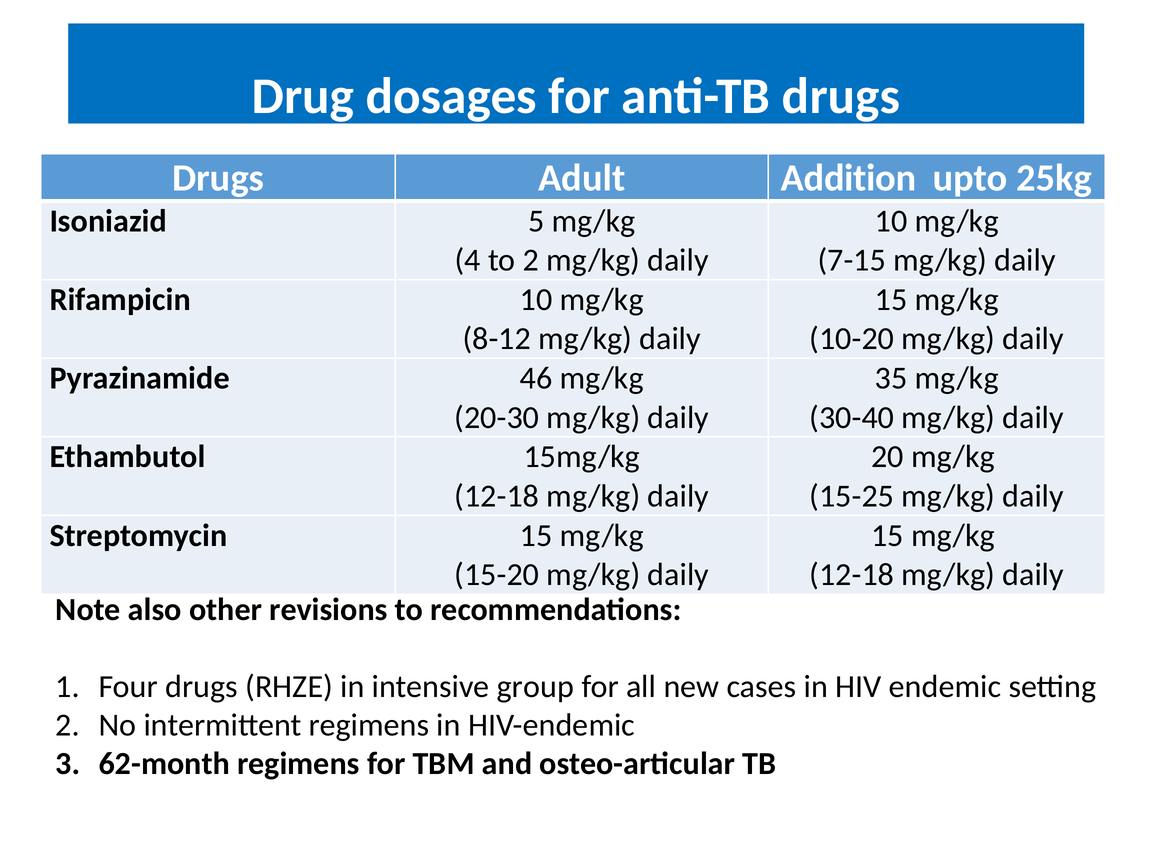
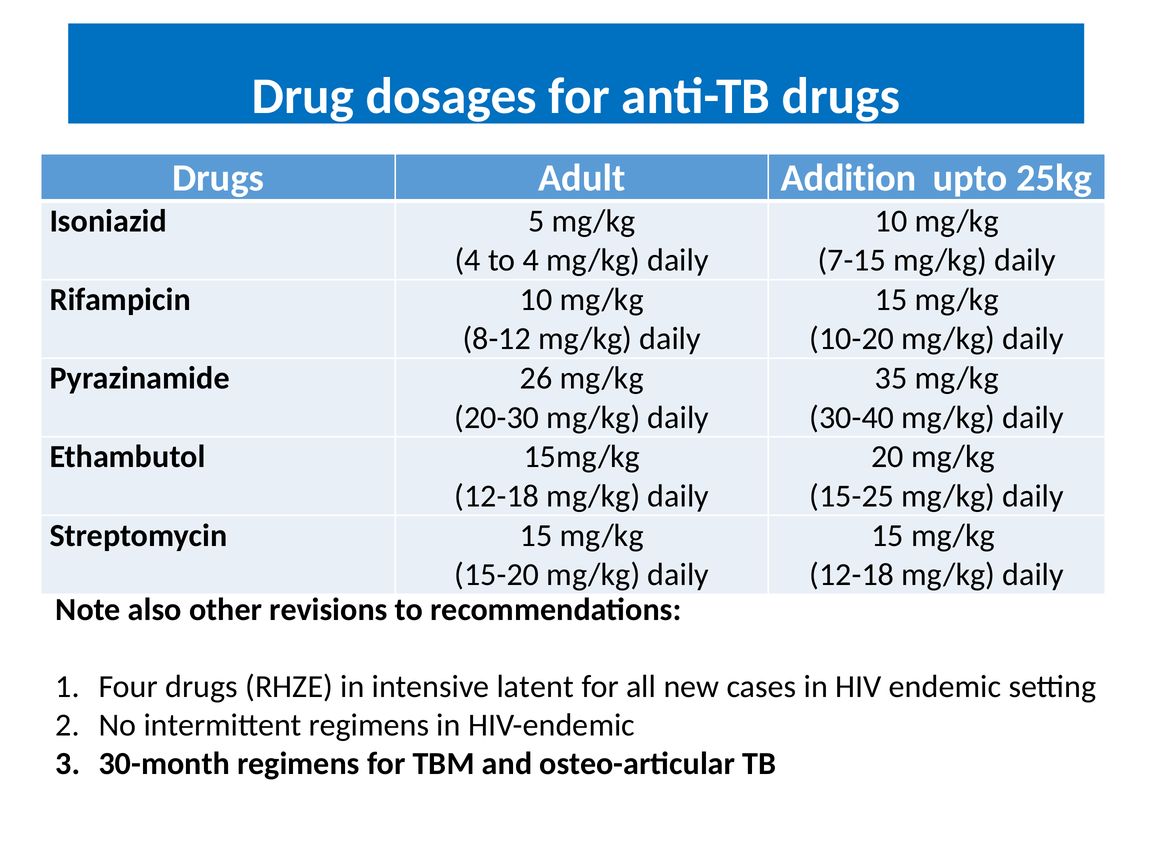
to 2: 2 -> 4 (531, 260)
46: 46 -> 26 (536, 378)
group: group -> latent (535, 687)
62-month: 62-month -> 30-month (164, 764)
